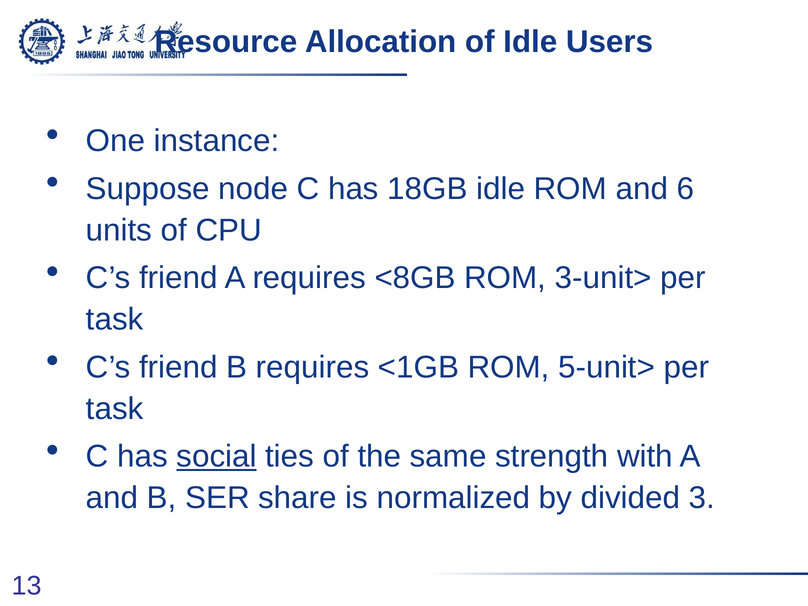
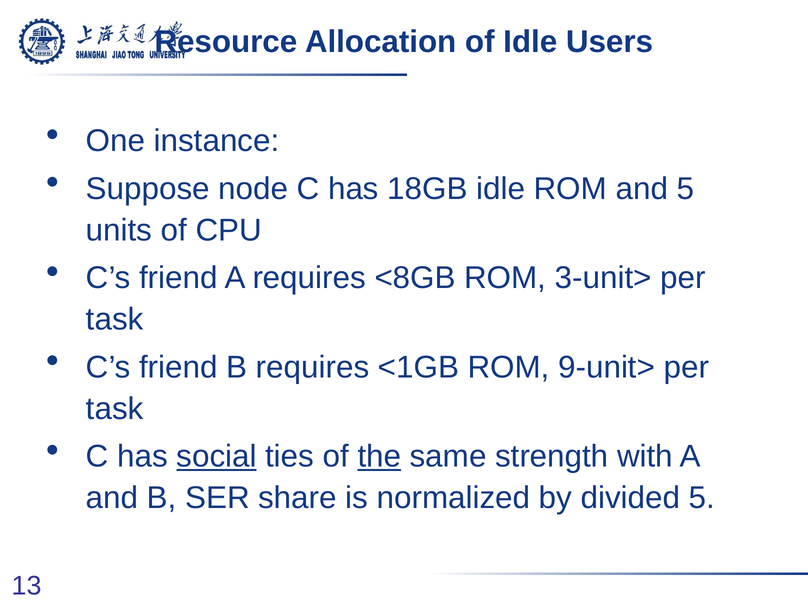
and 6: 6 -> 5 (685, 189)
5-unit>: 5-unit> -> 9-unit> (607, 367)
the underline: none -> present (379, 456)
divided 3: 3 -> 5 (702, 498)
